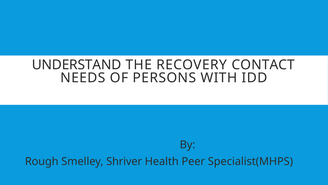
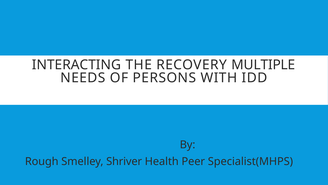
UNDERSTAND: UNDERSTAND -> INTERACTING (76, 65)
CONTACT: CONTACT -> MULTIPLE (263, 65)
